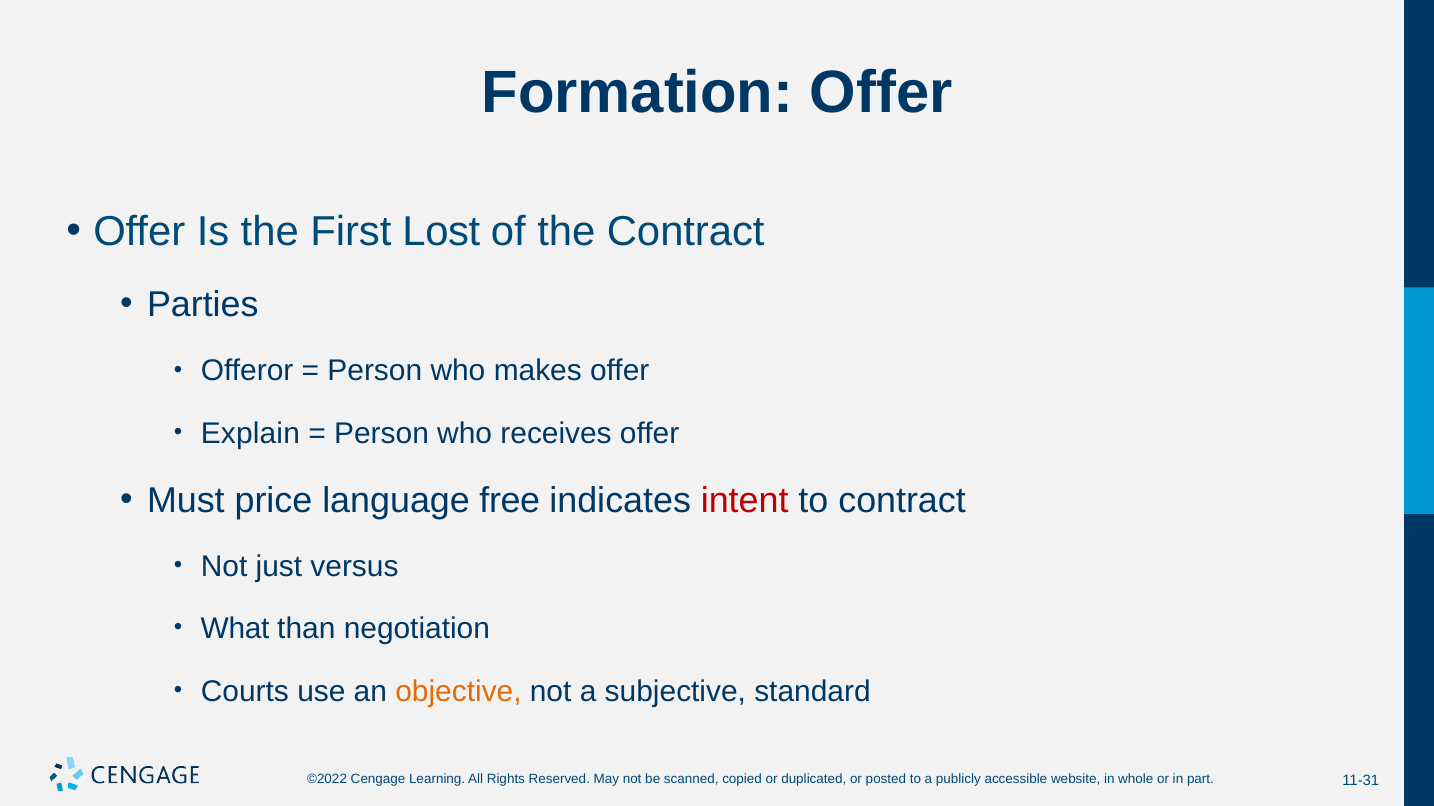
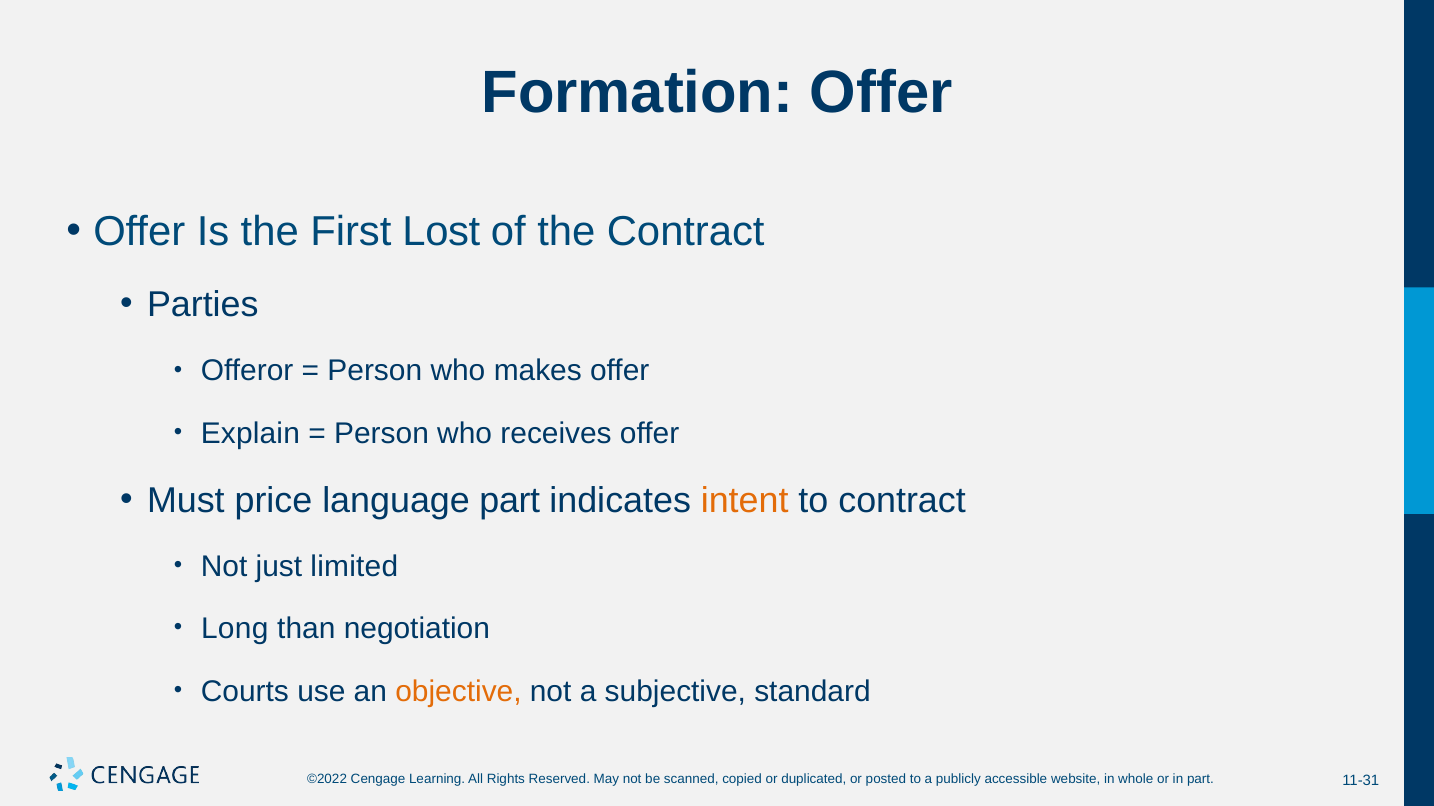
language free: free -> part (510, 501)
intent colour: red -> orange (745, 501)
versus: versus -> limited (354, 567)
What: What -> Long (235, 629)
